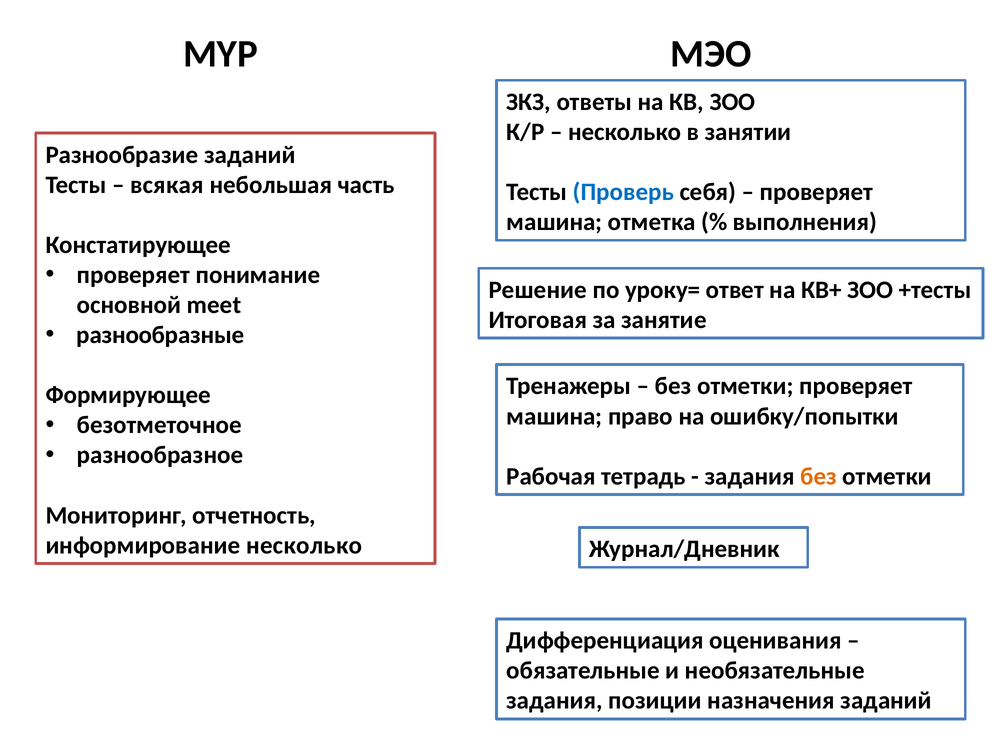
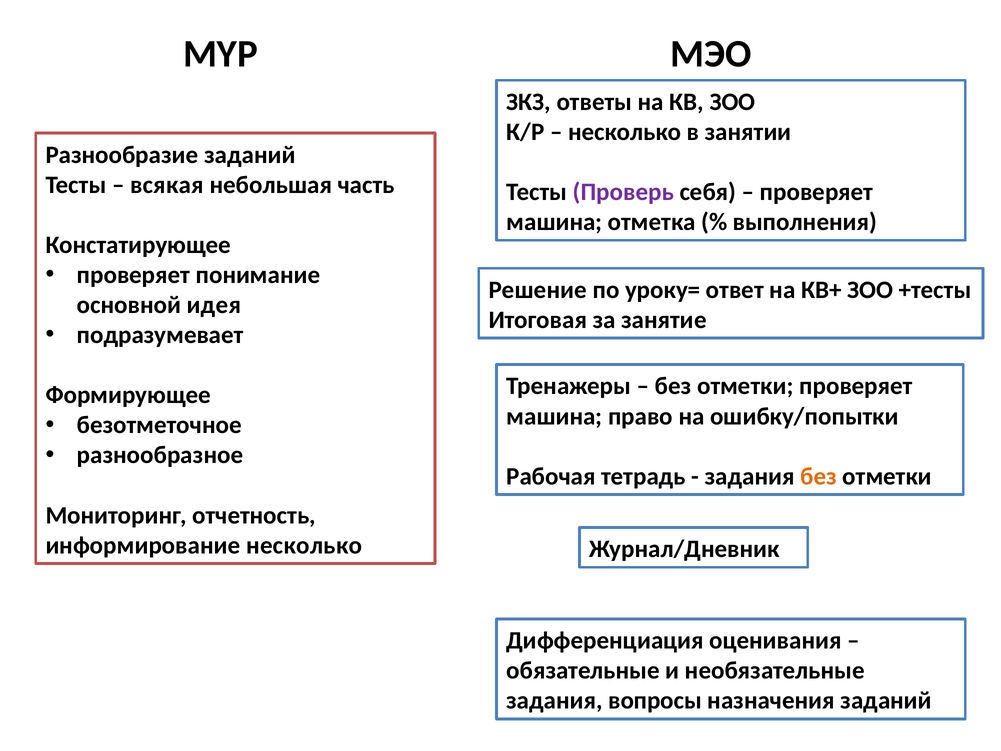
Проверь colour: blue -> purple (623, 192)
meet: meet -> идея (214, 305)
разнообразные: разнообразные -> подразумевает (160, 335)
позиции: позиции -> вопросы (655, 700)
